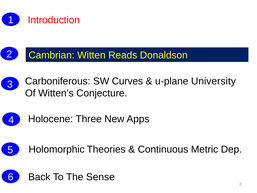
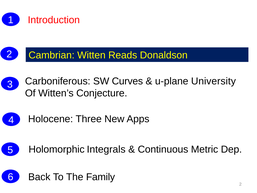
Theories: Theories -> Integrals (106, 149)
Sense: Sense -> Family (101, 177)
